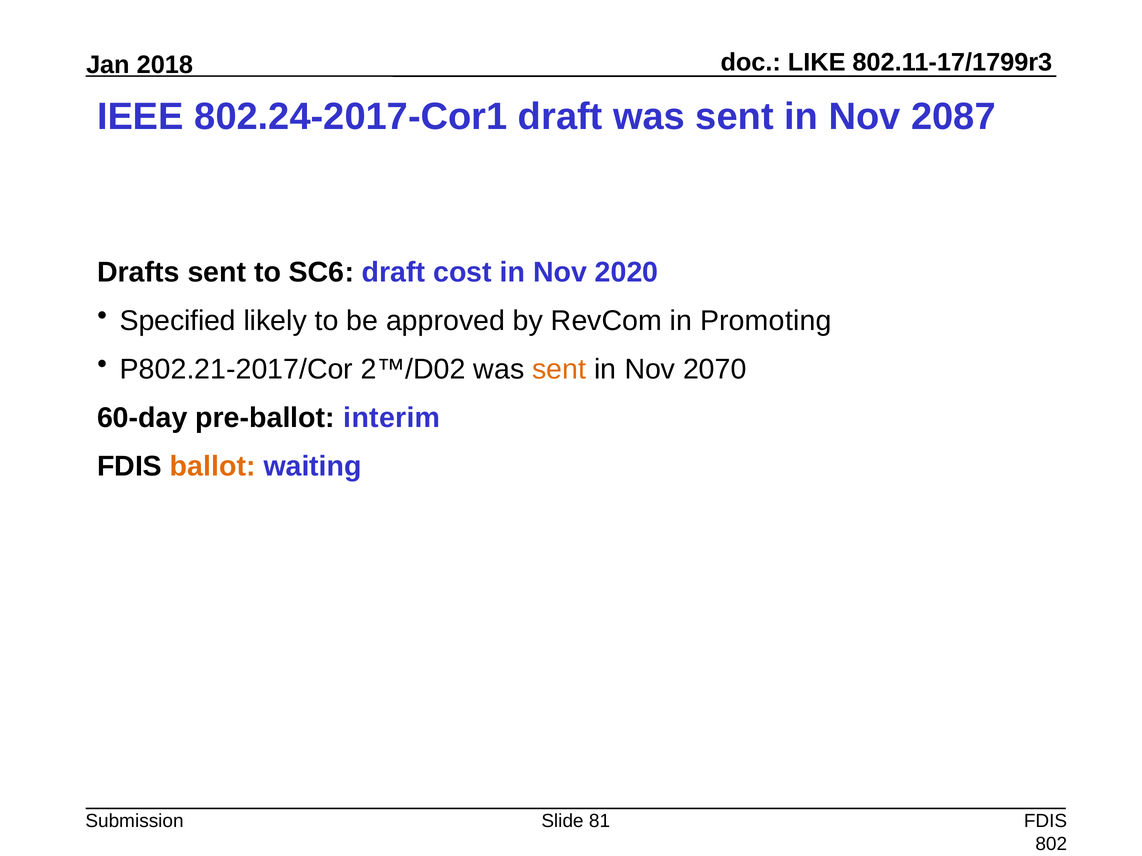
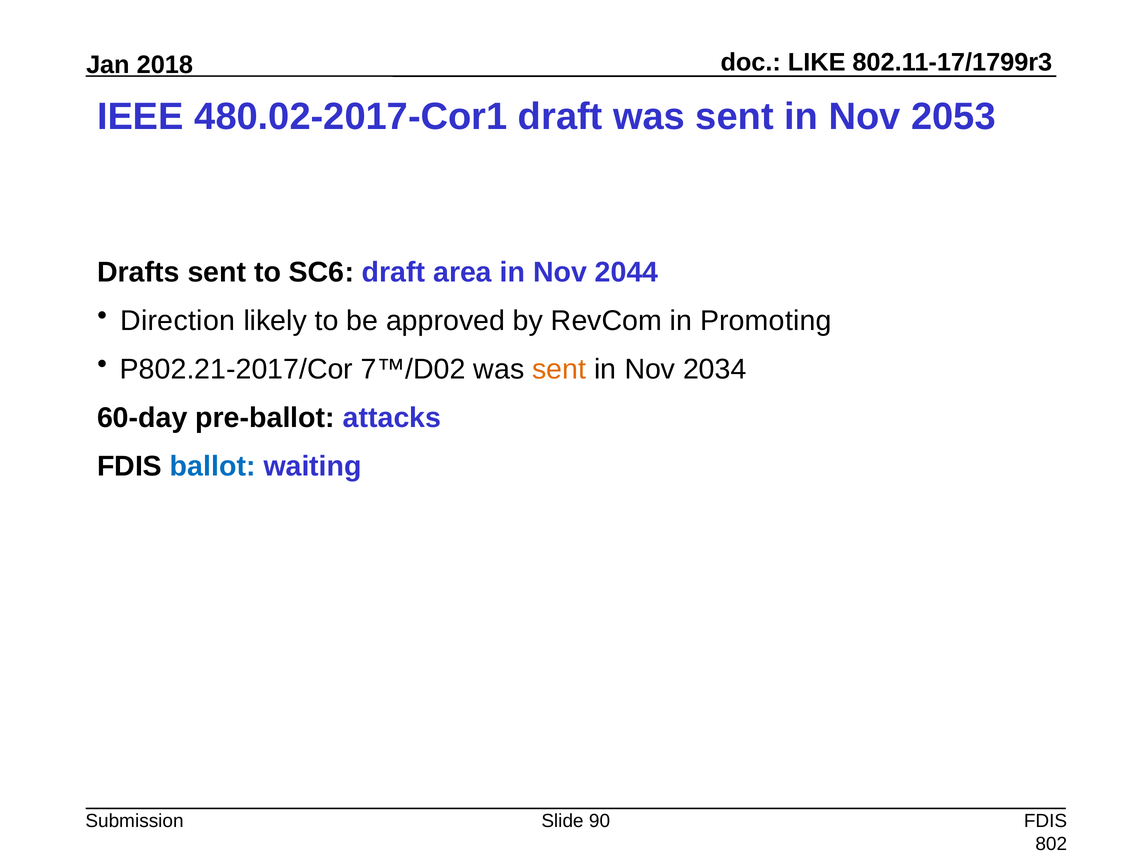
802.24-2017-Cor1: 802.24-2017-Cor1 -> 480.02-2017-Cor1 (351, 117)
2087: 2087 -> 2053 (953, 117)
cost: cost -> area (463, 272)
2020: 2020 -> 2044 (627, 272)
Specified: Specified -> Direction (178, 321)
2™/D02: 2™/D02 -> 7™/D02 (413, 369)
2070: 2070 -> 2034 (715, 369)
interim: interim -> attacks (392, 418)
ballot colour: orange -> blue (213, 467)
81: 81 -> 90 (600, 821)
